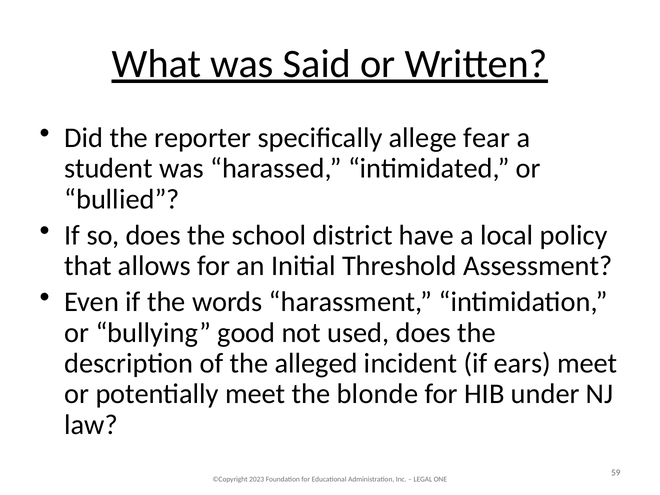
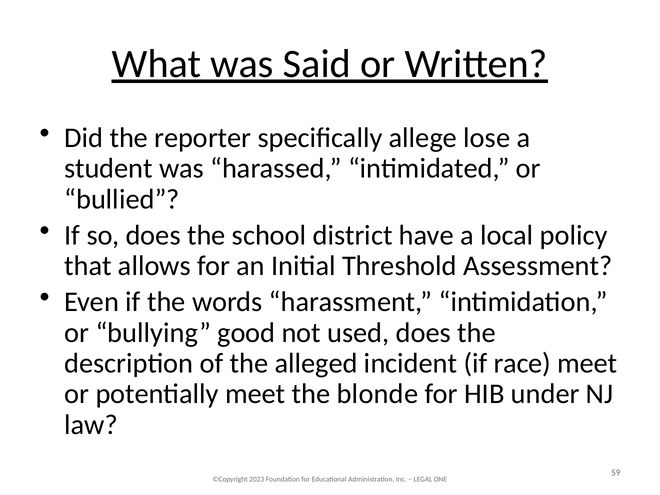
fear: fear -> lose (487, 138)
ears: ears -> race (522, 363)
